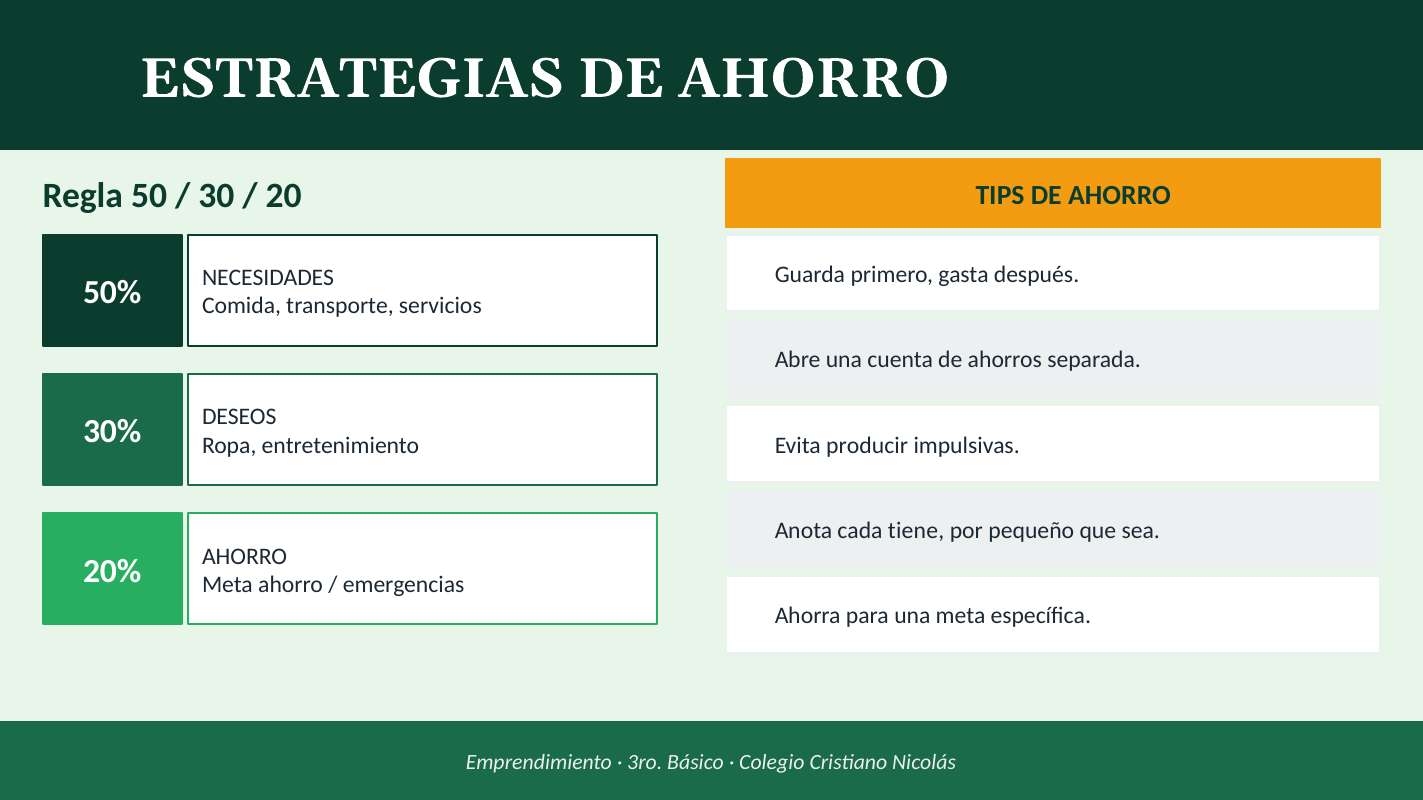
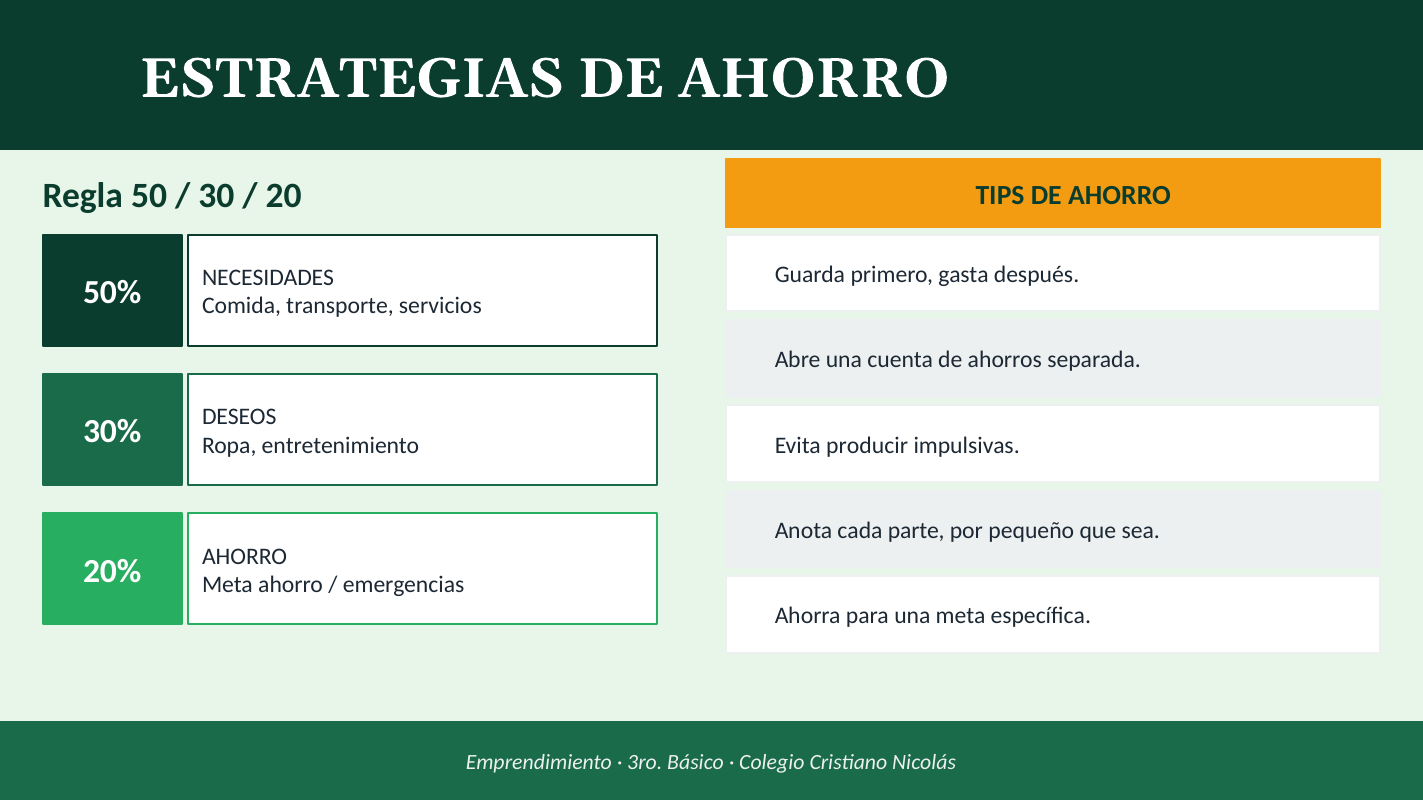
tiene: tiene -> parte (916, 531)
